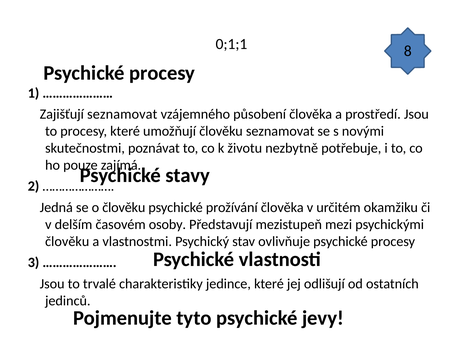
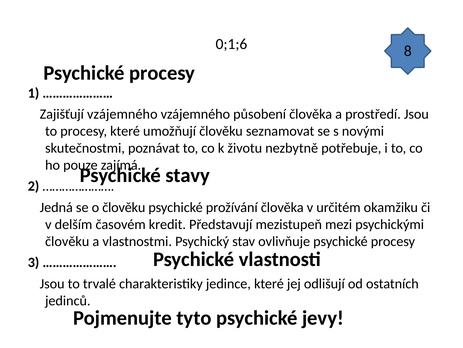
0;1;1: 0;1;1 -> 0;1;6 (231, 44)
Zajišťují seznamovat: seznamovat -> vzájemného (122, 114)
osoby: osoby -> kredit (167, 224)
